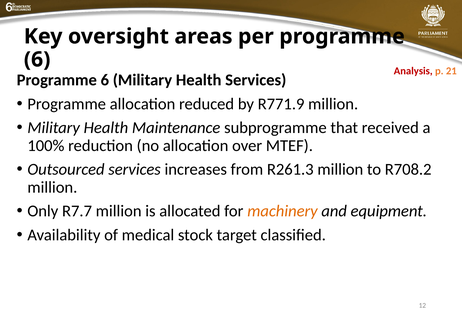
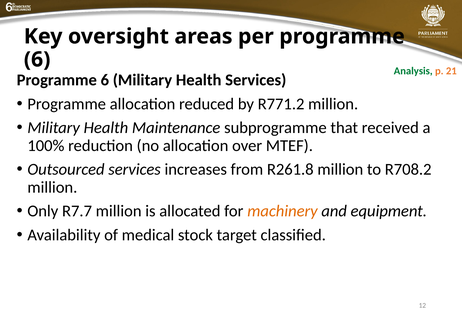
Analysis colour: red -> green (413, 71)
R771.9: R771.9 -> R771.2 (281, 104)
R261.3: R261.3 -> R261.8 (290, 169)
